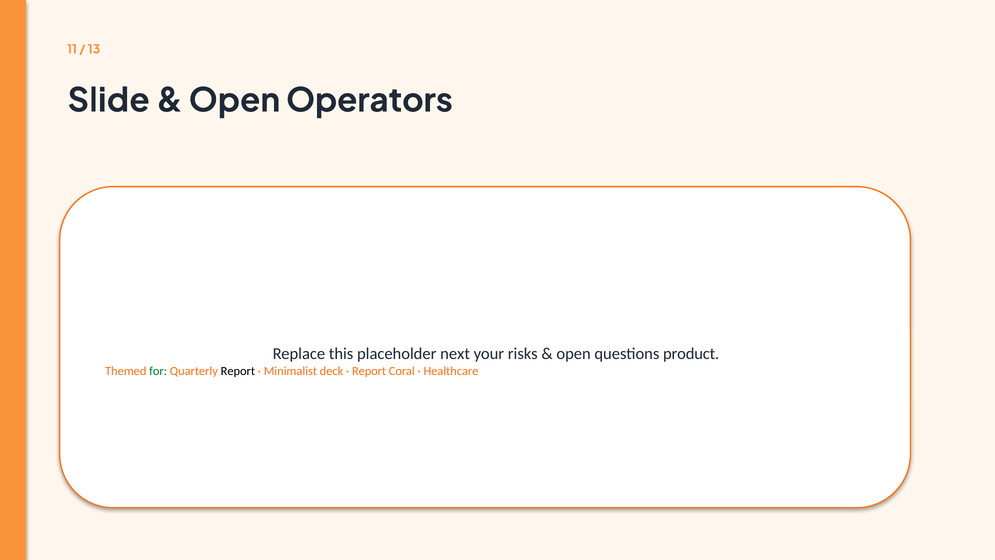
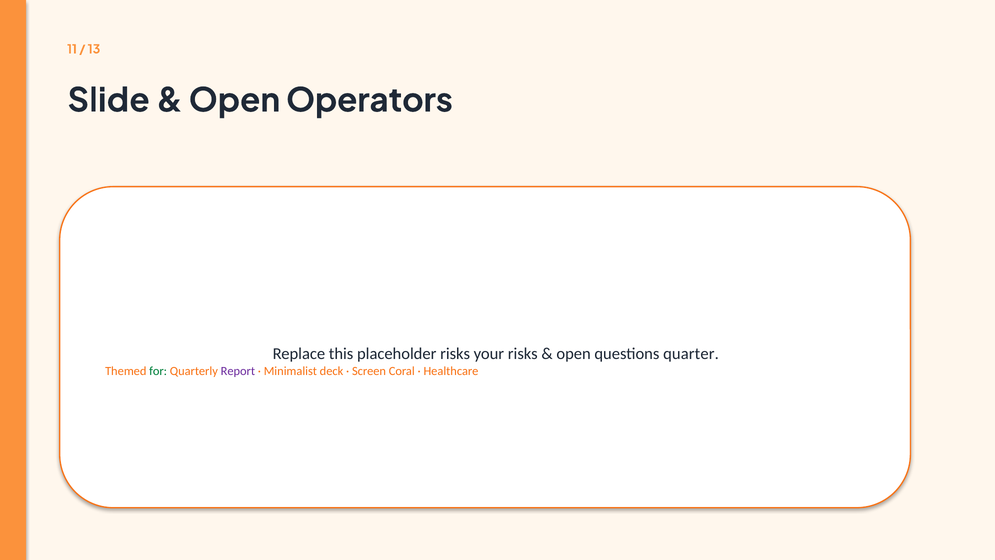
placeholder next: next -> risks (455, 354)
product: product -> quarter (691, 354)
Report colour: black -> purple (238, 371)
Report: Report -> Screen (369, 371)
